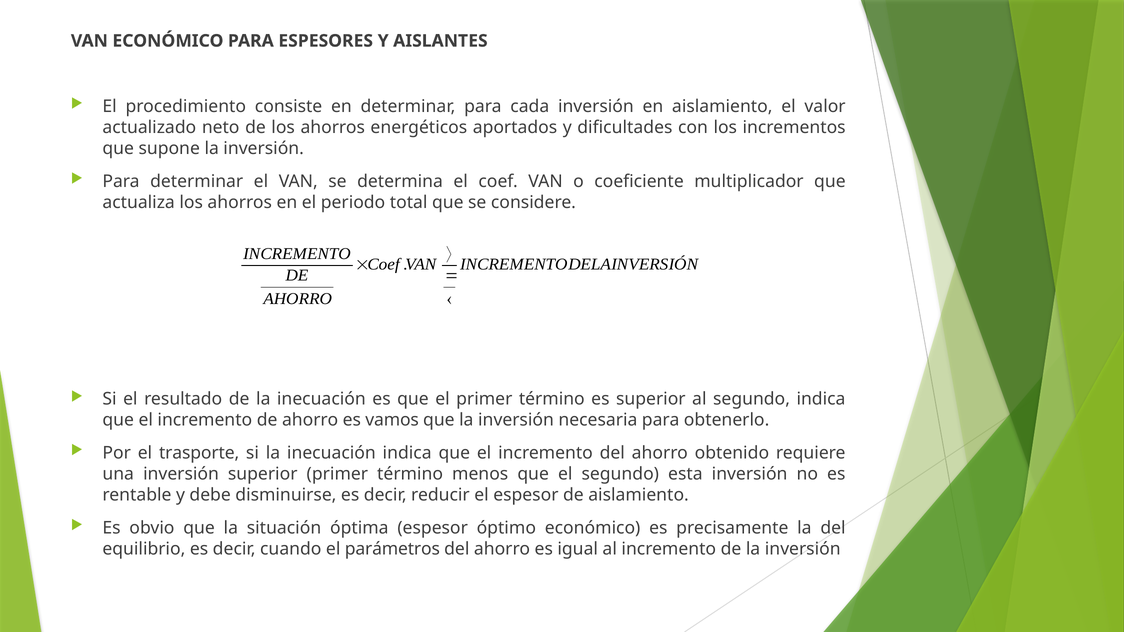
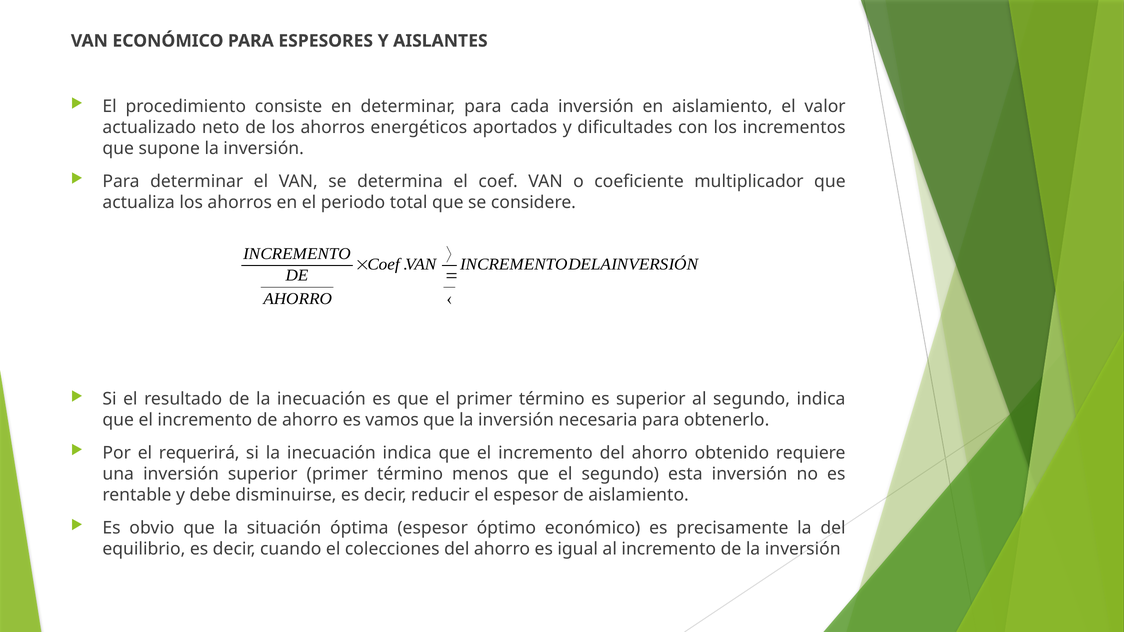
trasporte: trasporte -> requerirá (199, 453)
parámetros: parámetros -> colecciones (392, 549)
